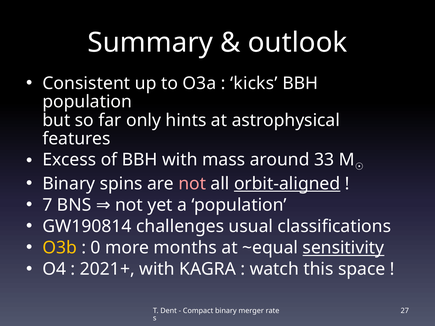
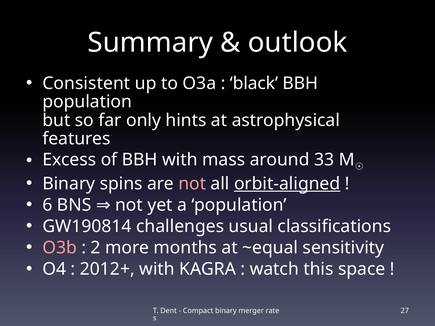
kicks: kicks -> black (254, 83)
7: 7 -> 6 (47, 205)
O3b colour: yellow -> pink (60, 248)
0: 0 -> 2 (96, 248)
sensitivity underline: present -> none (343, 248)
2021+: 2021+ -> 2012+ (107, 269)
